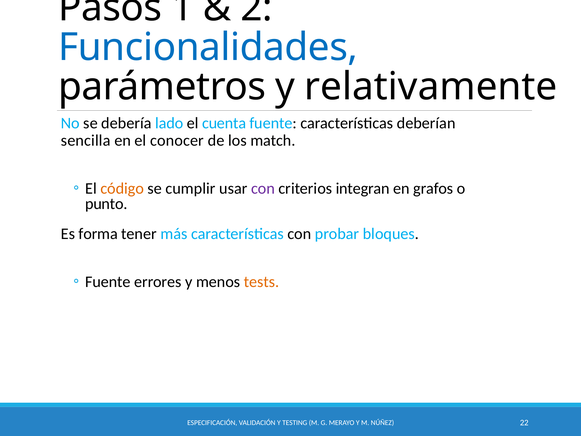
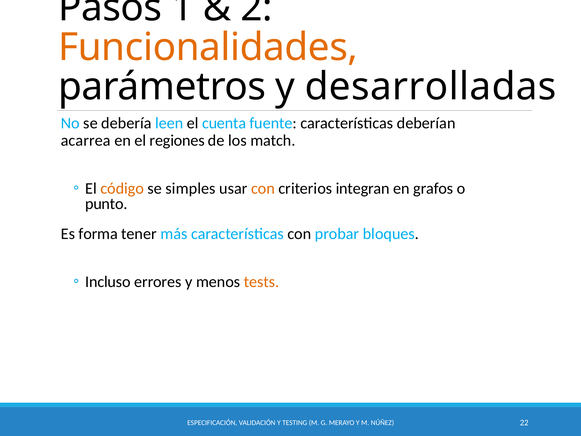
Funcionalidades colour: blue -> orange (208, 47)
relativamente: relativamente -> desarrolladas (431, 87)
lado: lado -> leen (169, 123)
sencilla: sencilla -> acarrea (86, 140)
conocer: conocer -> regiones (177, 140)
cumplir: cumplir -> simples (191, 188)
con colour: purple -> orange (263, 188)
Fuente: Fuente -> Incluso (108, 282)
